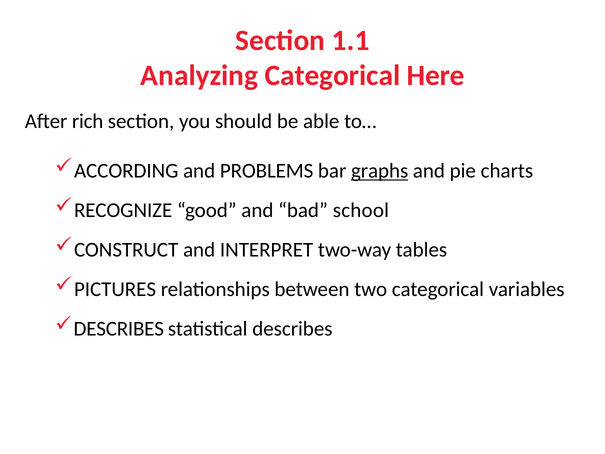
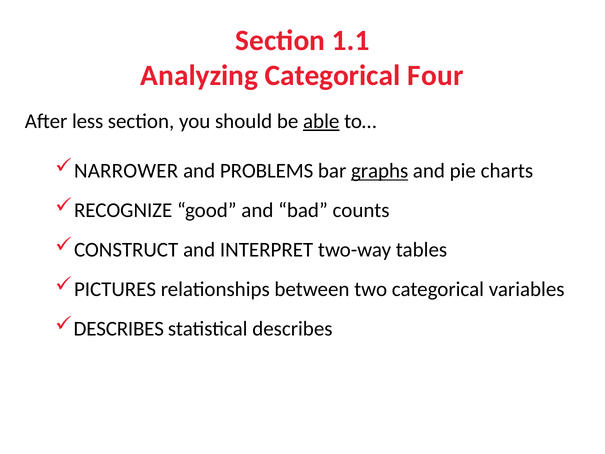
Here: Here -> Four (436, 76)
rich: rich -> less (88, 121)
able underline: none -> present (321, 121)
ACCORDING: ACCORDING -> NARROWER (126, 171)
school: school -> counts (361, 210)
